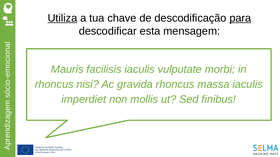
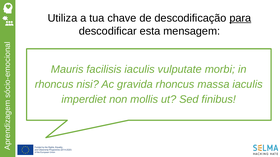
Utiliza underline: present -> none (62, 18)
